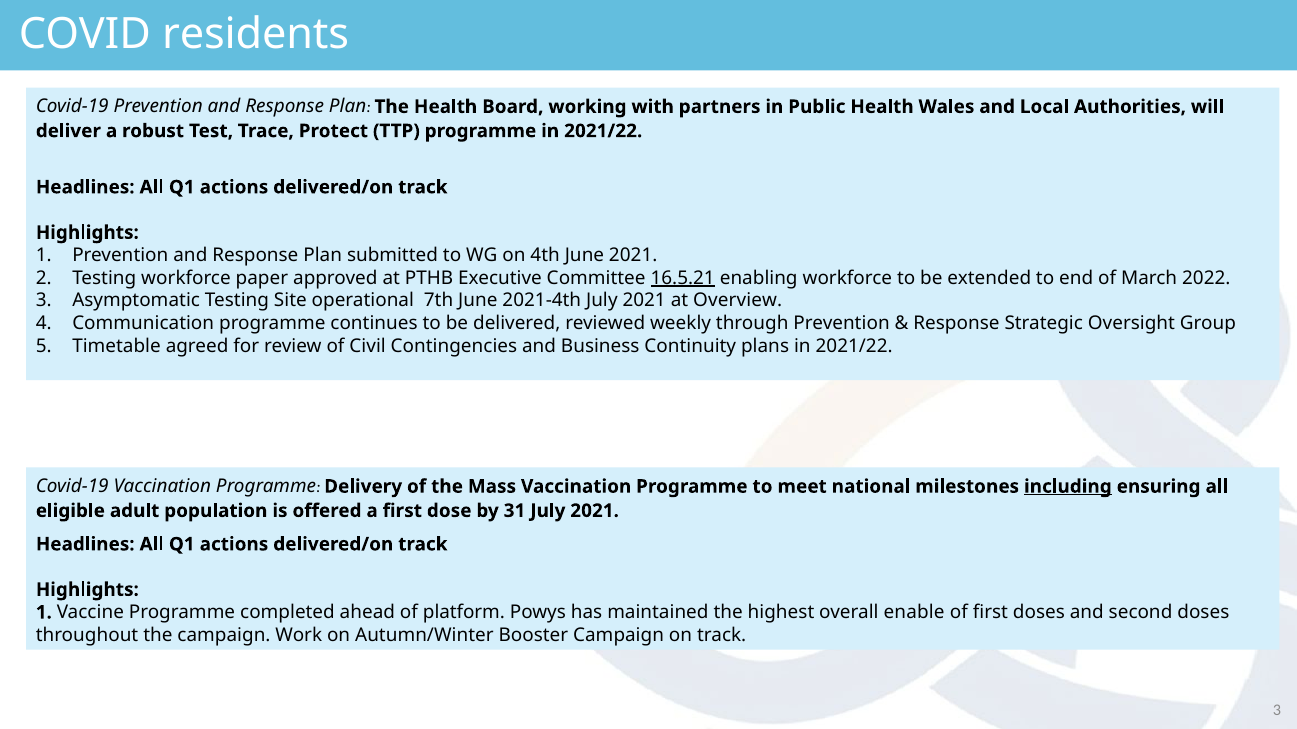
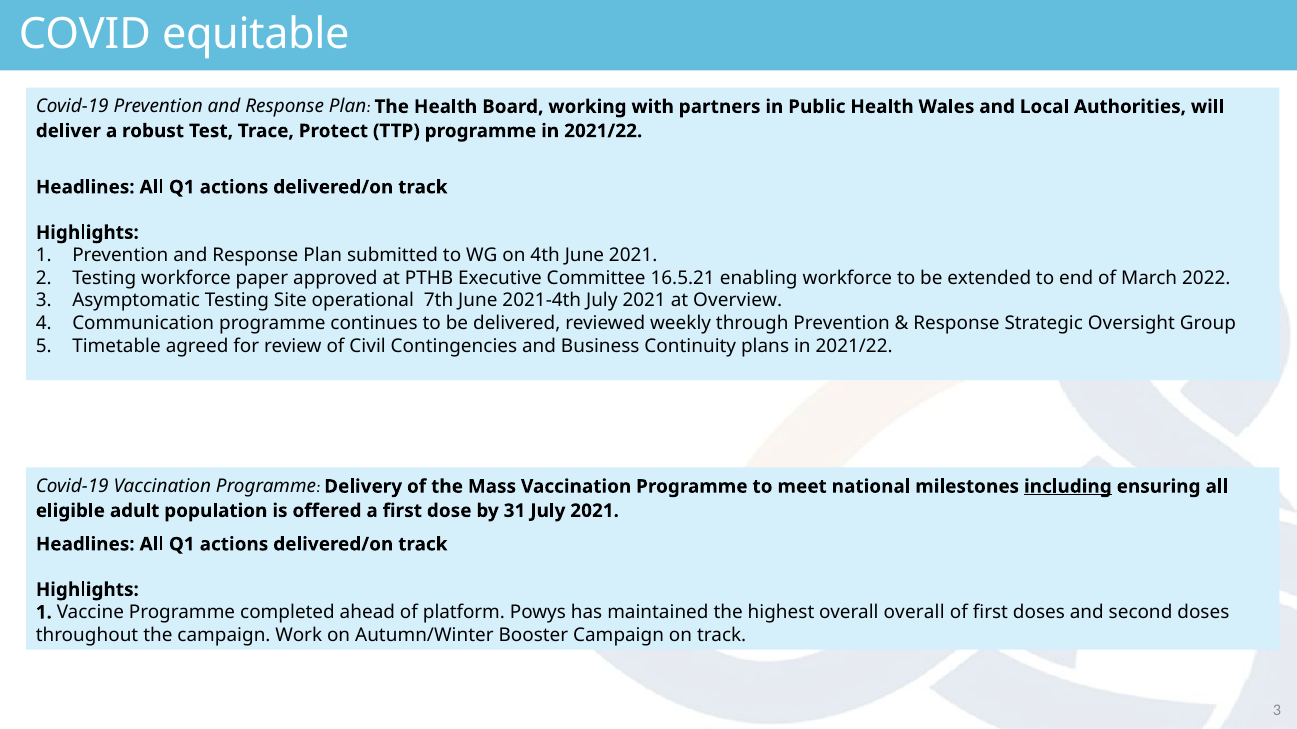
residents: residents -> equitable (256, 34)
16.5.21 underline: present -> none (683, 278)
overall enable: enable -> overall (914, 613)
